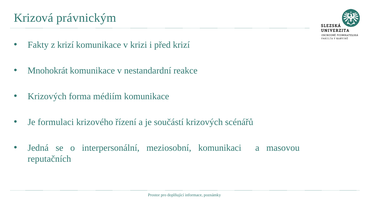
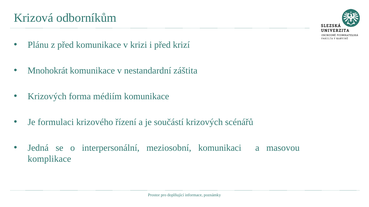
právnickým: právnickým -> odborníkům (86, 18)
Fakty: Fakty -> Plánu (38, 45)
z krizí: krizí -> před (66, 45)
reakce: reakce -> záštita (185, 71)
reputačních: reputačních -> komplikace (49, 159)
